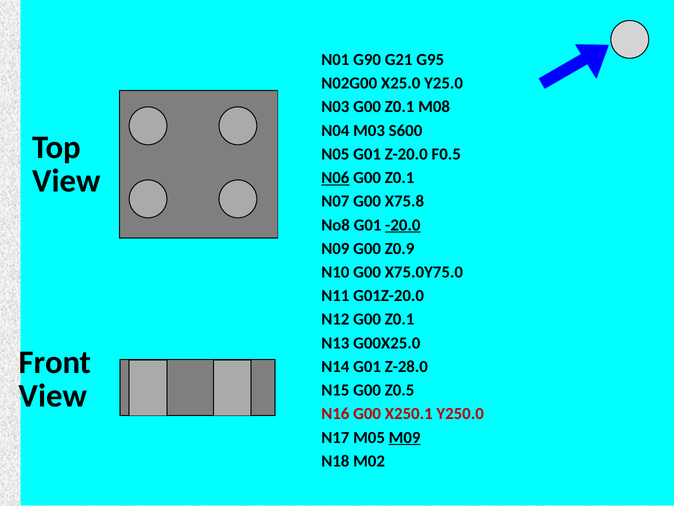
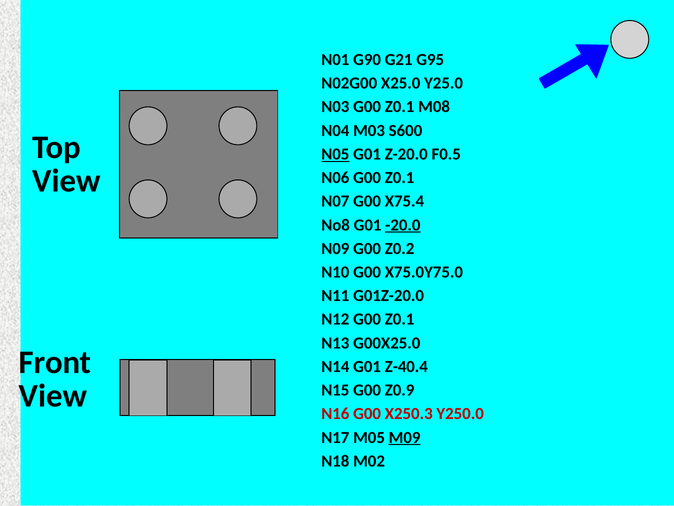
N05 underline: none -> present (335, 154)
N06 underline: present -> none (335, 178)
X75.8: X75.8 -> X75.4 (404, 201)
Z0.9: Z0.9 -> Z0.2 (400, 248)
Z-28.0: Z-28.0 -> Z-40.4 (406, 366)
Z0.5: Z0.5 -> Z0.9 (400, 390)
X250.1: X250.1 -> X250.3 (409, 413)
